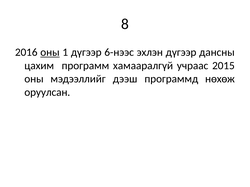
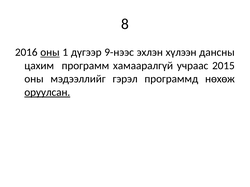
6-нээс: 6-нээс -> 9-нээс (119, 52)
эхлэн дүгээр: дүгээр -> хүлээн (181, 52)
дээш: дээш -> гэрэл (125, 79)
оруулсан underline: none -> present (47, 92)
